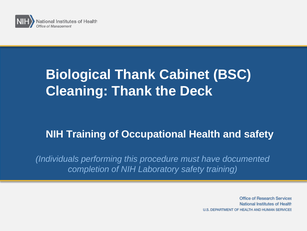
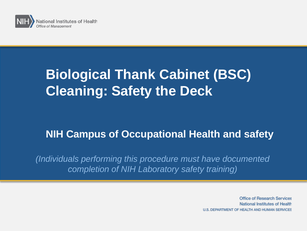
Cleaning Thank: Thank -> Safety (132, 91)
NIH Training: Training -> Campus (86, 134)
